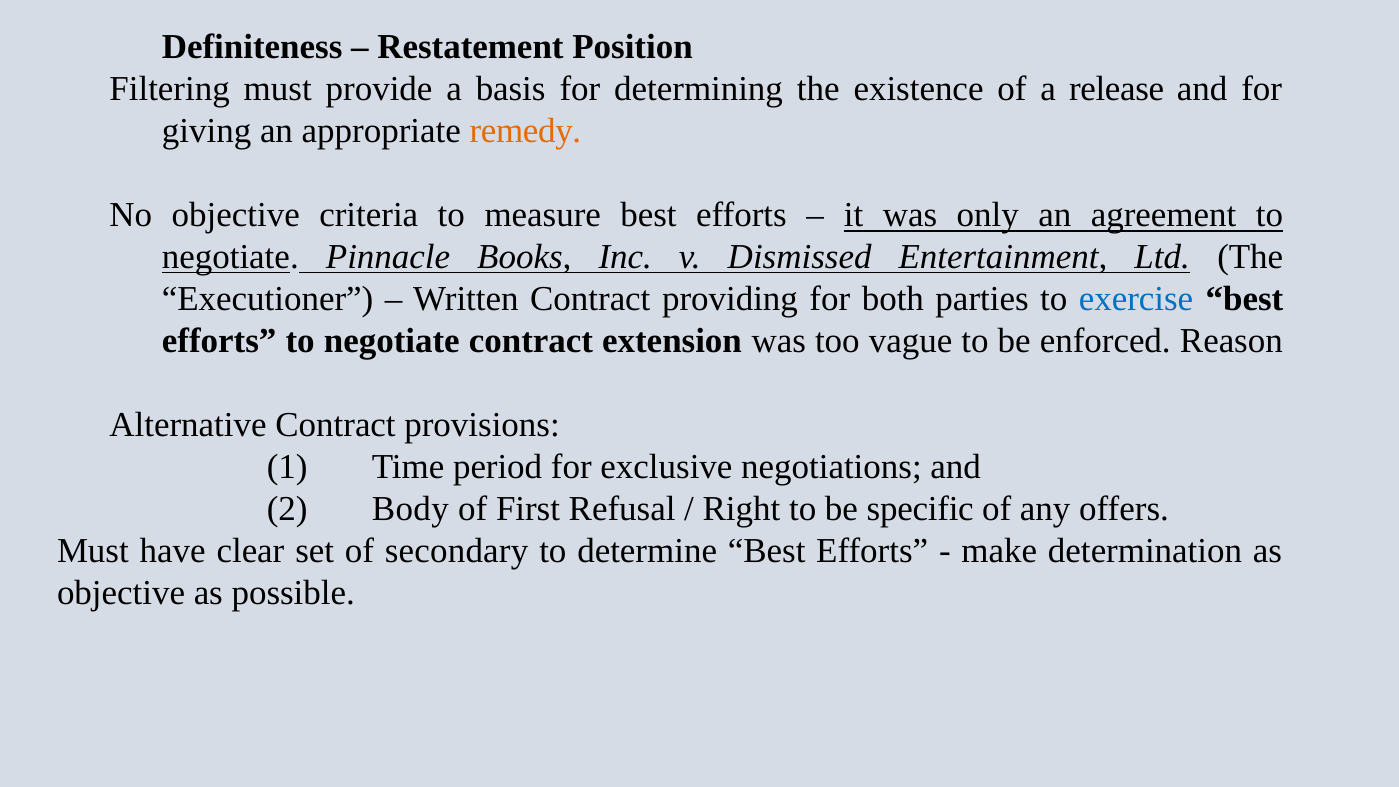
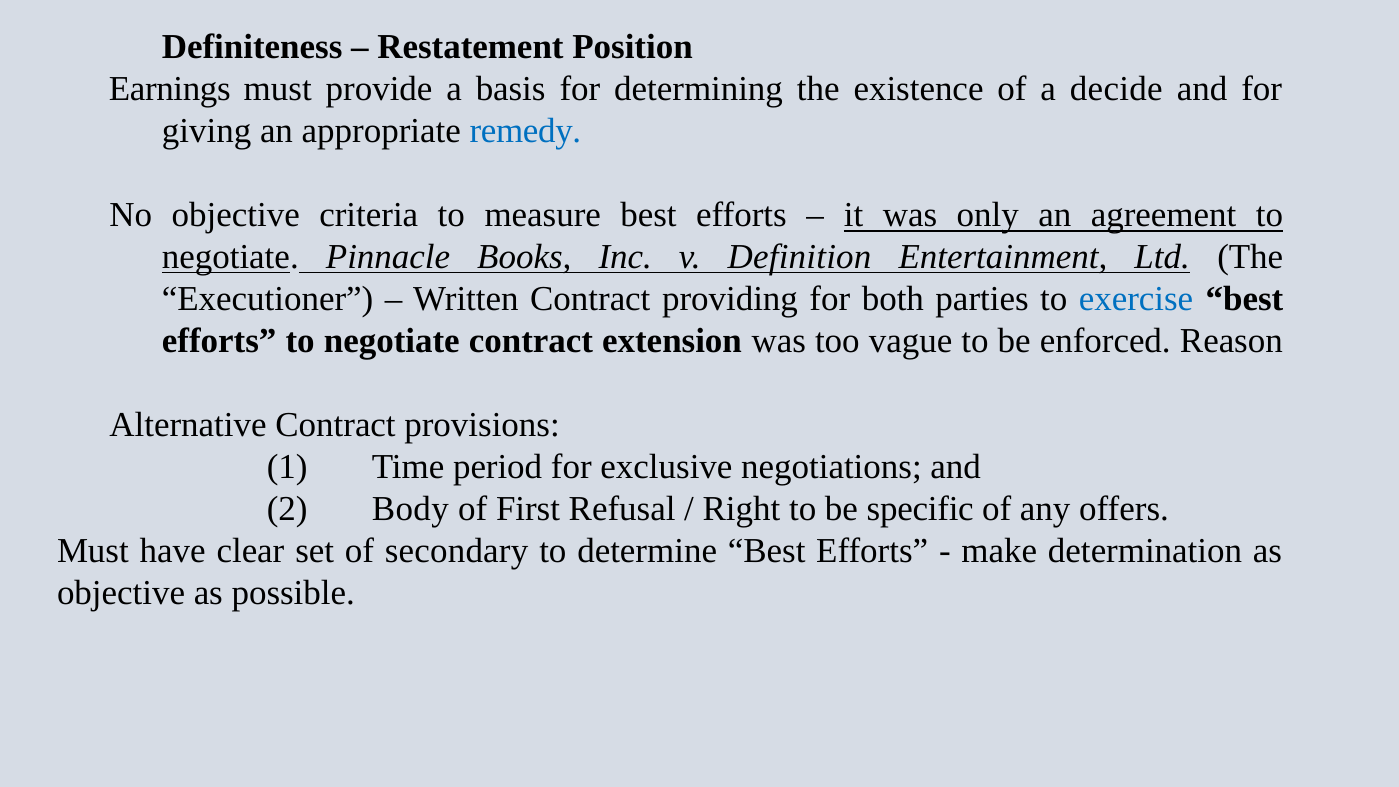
Filtering: Filtering -> Earnings (170, 89)
release: release -> decide (1116, 89)
remedy colour: orange -> blue (525, 131)
Dismissed: Dismissed -> Definition (800, 257)
